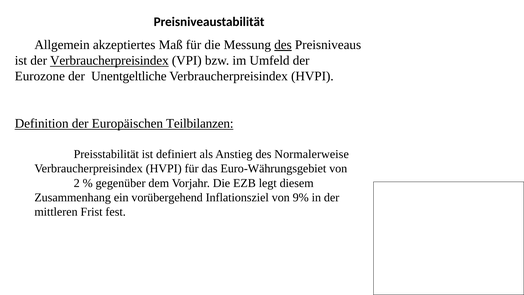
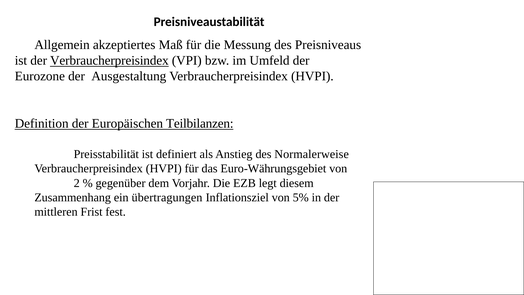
des underline: present -> none (283, 45)
Unentgeltliche: Unentgeltliche -> Ausgestaltung (129, 76)
vorübergehend: vorübergehend -> übertragungen (167, 197)
9%: 9% -> 5% (301, 197)
